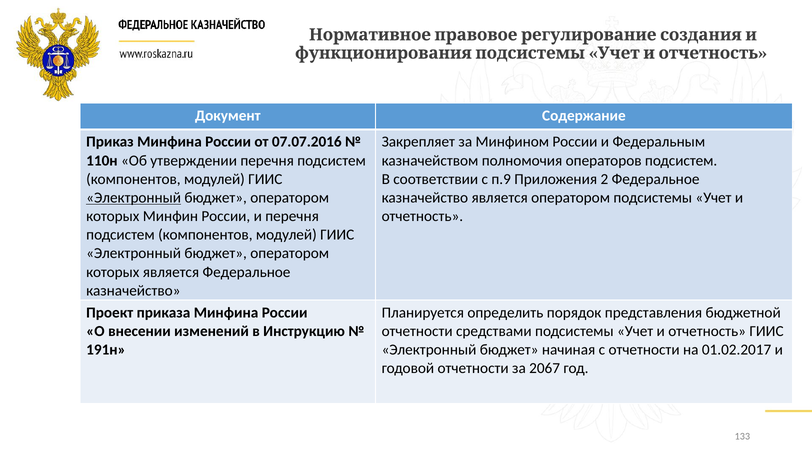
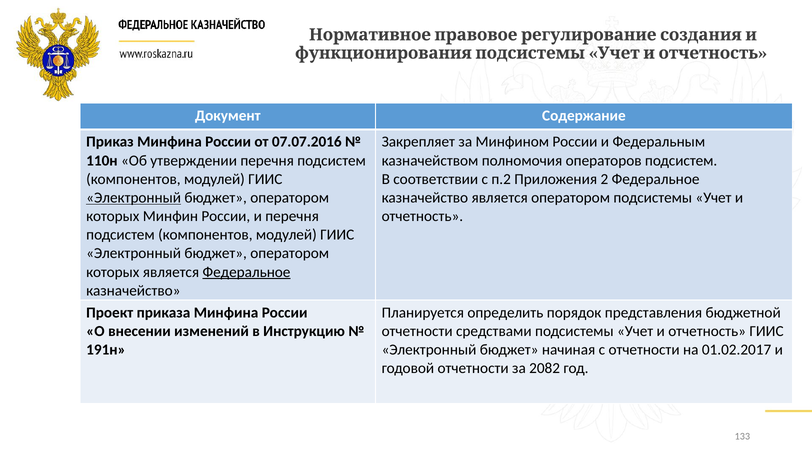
п.9: п.9 -> п.2 (501, 179)
Федеральное underline: none -> present (247, 272)
2067: 2067 -> 2082 (545, 368)
